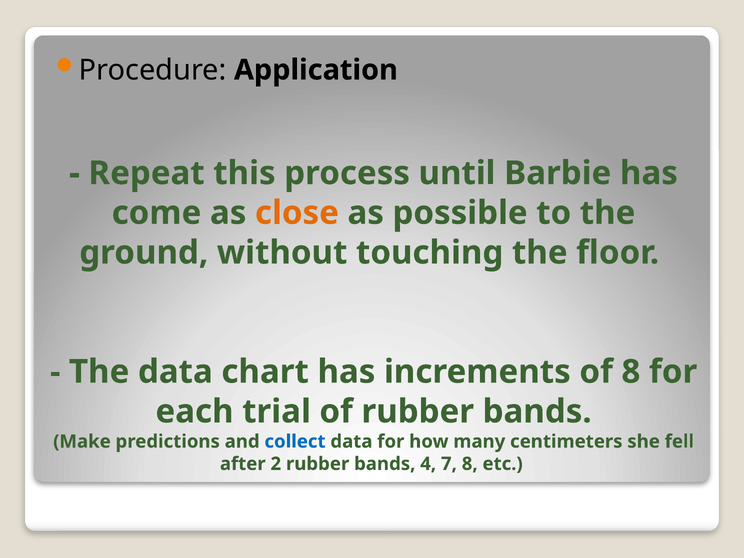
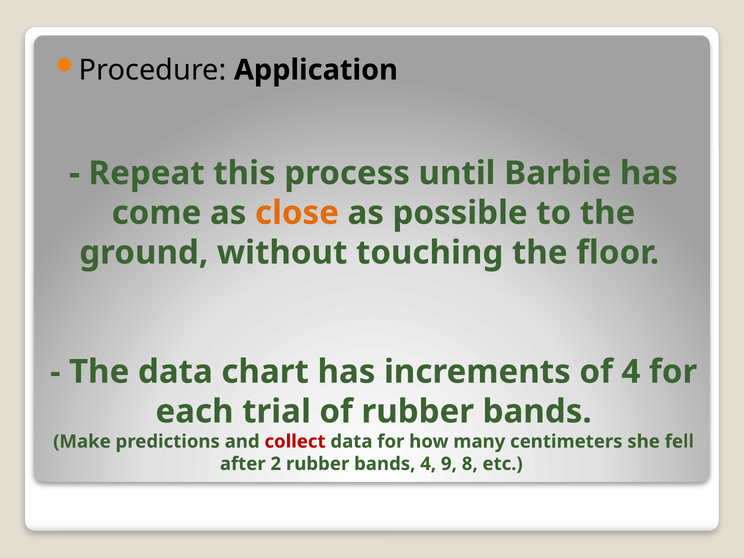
of 8: 8 -> 4 (631, 372)
collect colour: blue -> red (295, 442)
7: 7 -> 9 (449, 464)
